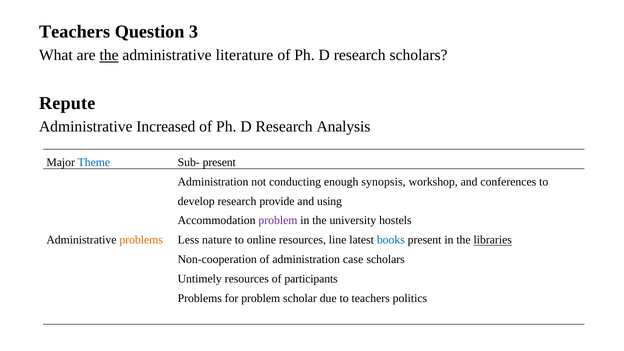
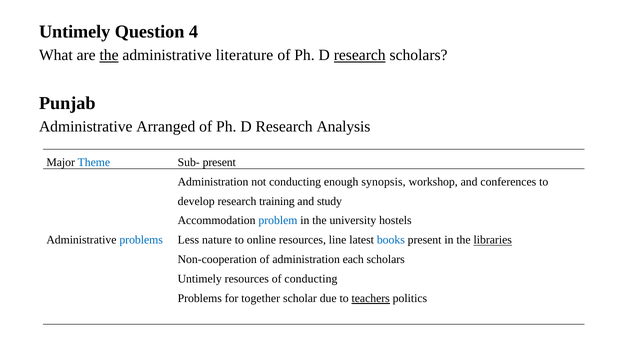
Teachers: Teachers -> Untimely (75, 32)
3: 3 -> 4 (193, 32)
research underline: none -> present (360, 55)
Repute: Repute -> Punjab (67, 103)
Increased: Increased -> Arranged (166, 127)
provide: provide -> training (277, 201)
using: using -> study (330, 201)
problem colour: purple -> blue (278, 221)
problems colour: orange -> blue (141, 240)
case: case -> each (353, 260)
of participants: participants -> conducting (311, 279)
for problem: problem -> together (261, 298)
teachers underline: none -> present (371, 298)
